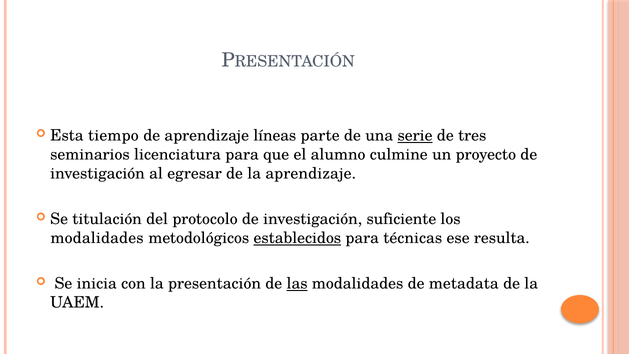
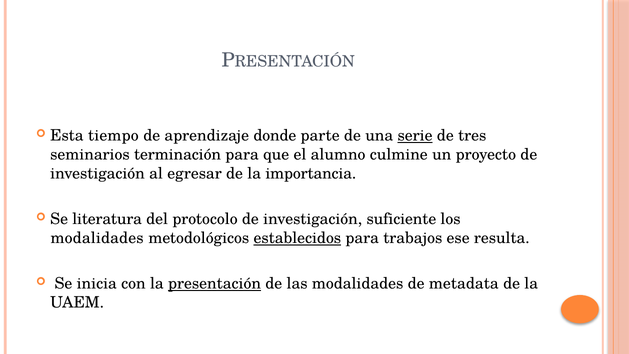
líneas: líneas -> donde (275, 136)
licenciatura: licenciatura -> terminación (178, 155)
la aprendizaje: aprendizaje -> importancia (311, 173)
titulación: titulación -> literatura (107, 219)
técnicas: técnicas -> trabajos (413, 238)
presentación underline: none -> present (215, 284)
las underline: present -> none (297, 284)
